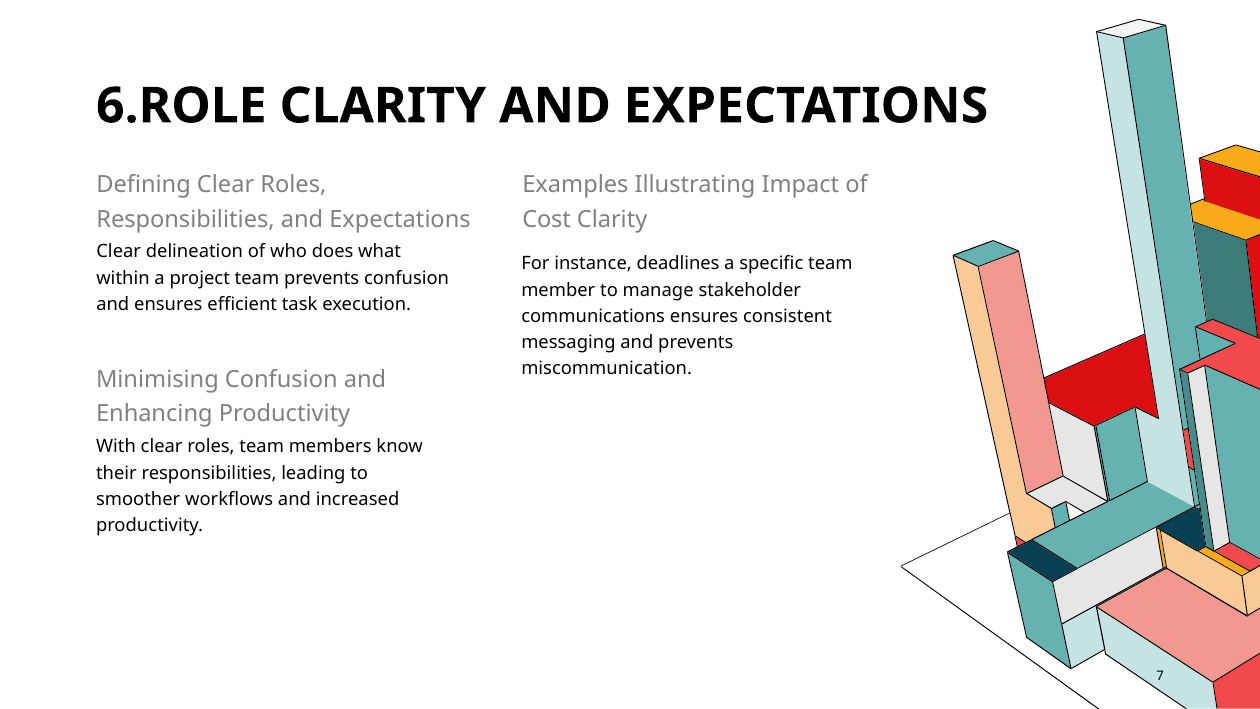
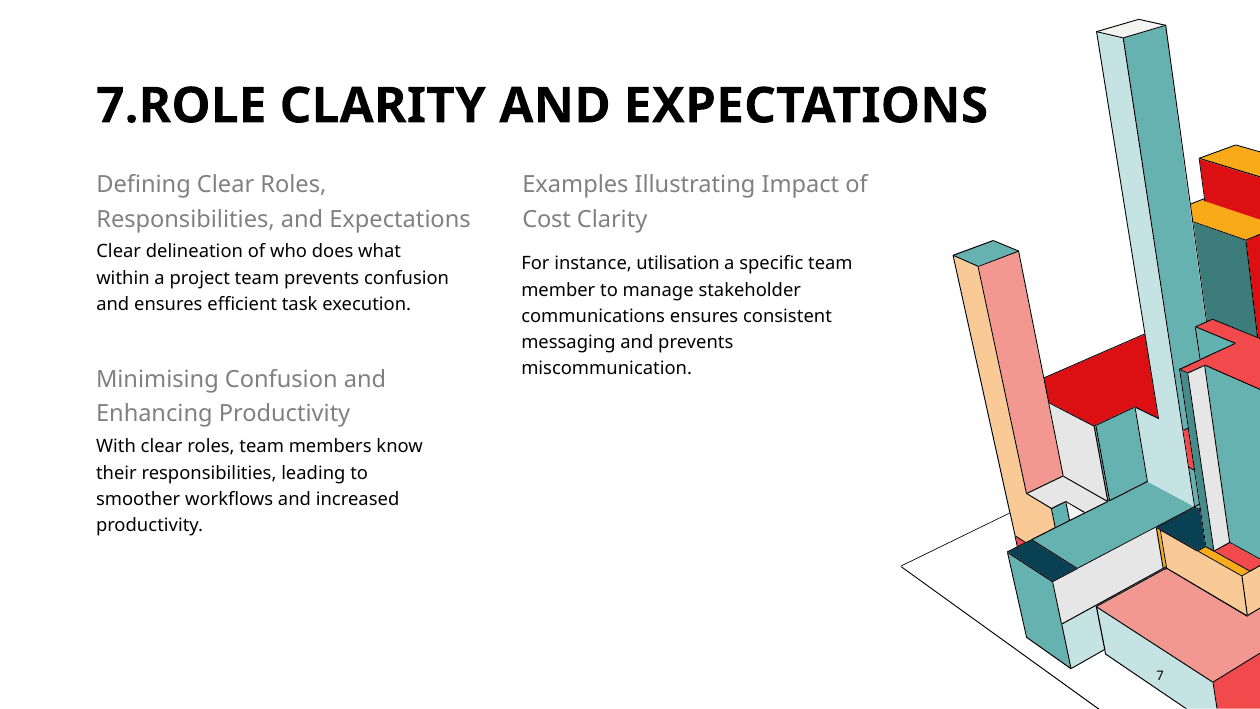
6.ROLE: 6.ROLE -> 7.ROLE (181, 106)
deadlines: deadlines -> utilisation (678, 264)
